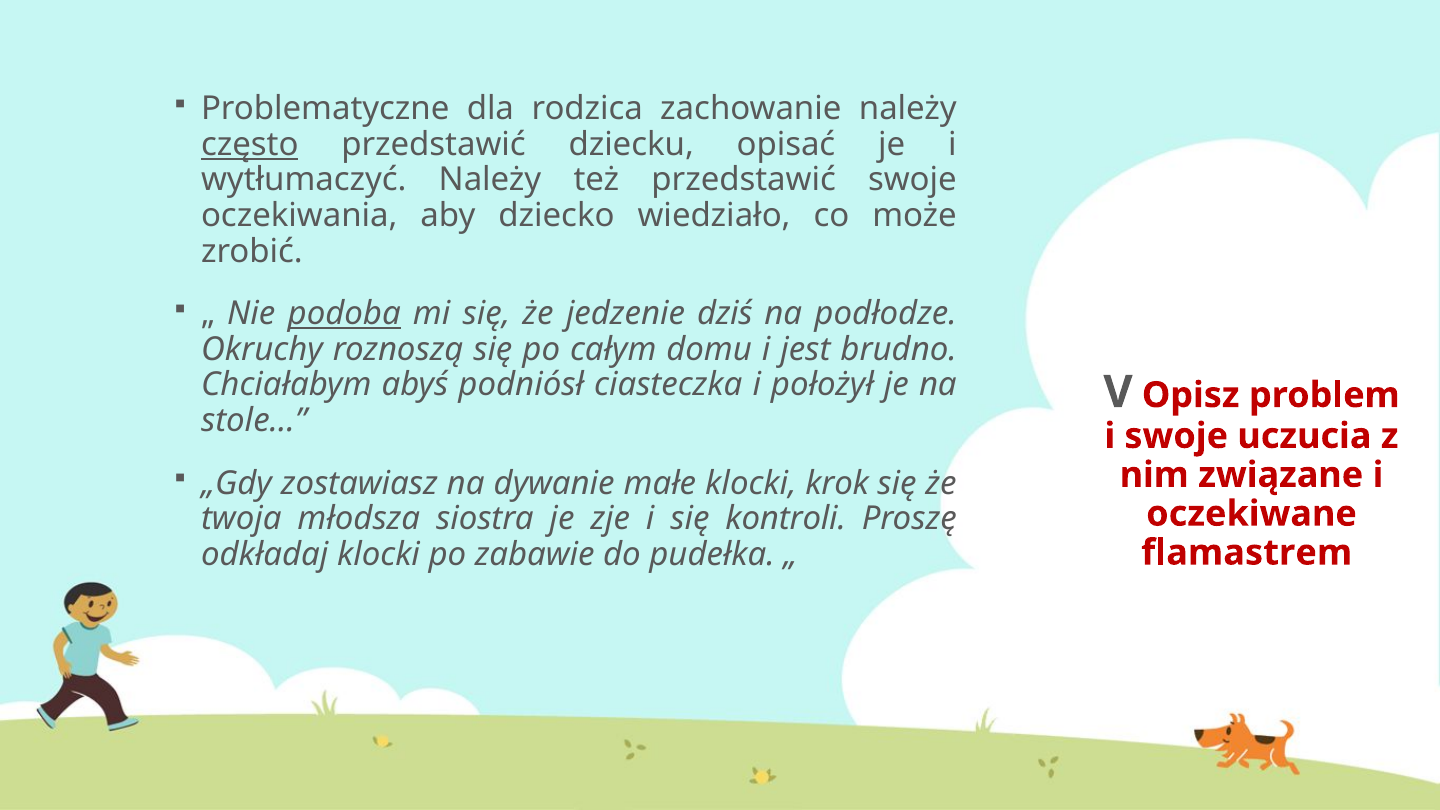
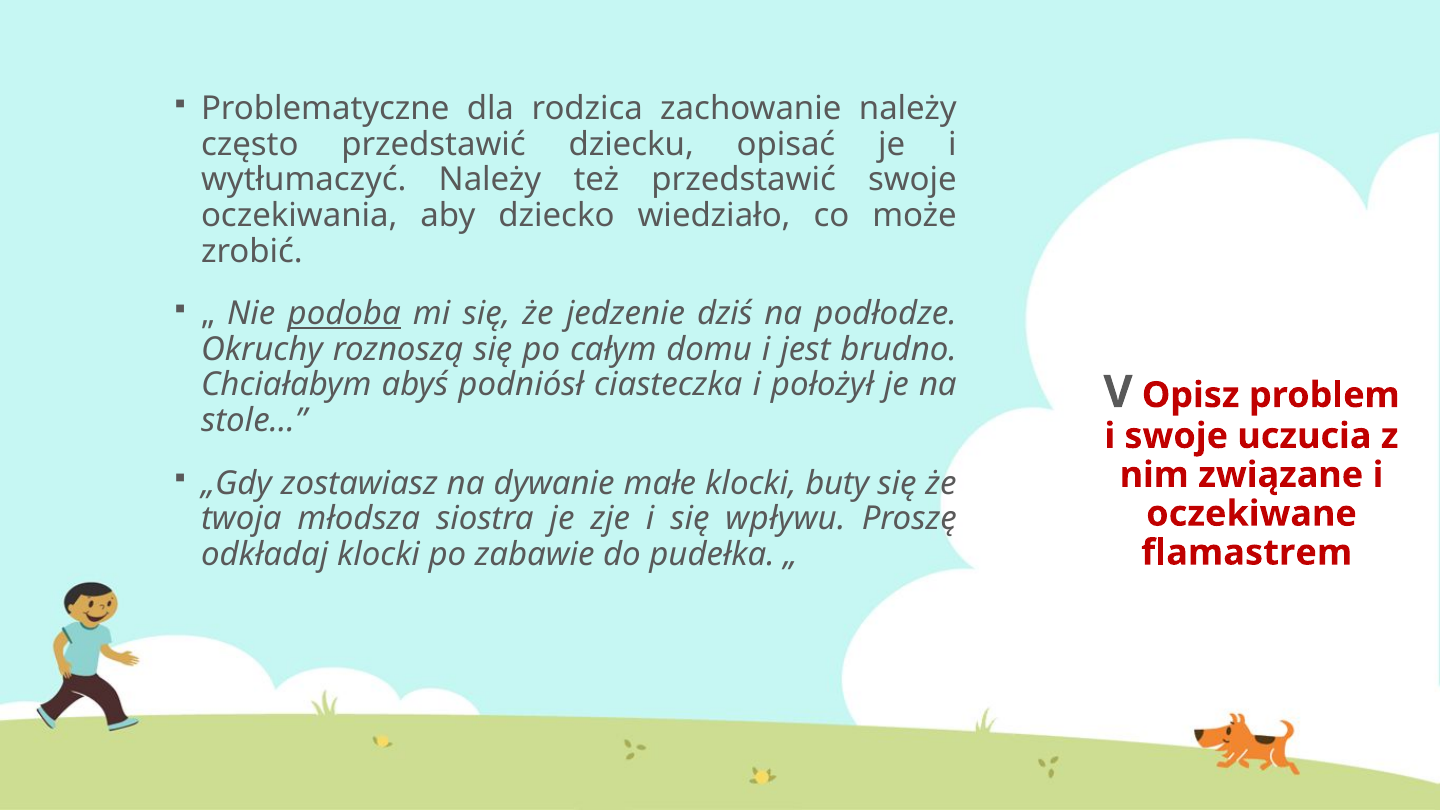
często underline: present -> none (250, 144)
krok: krok -> buty (837, 483)
kontroli: kontroli -> wpływu (785, 519)
